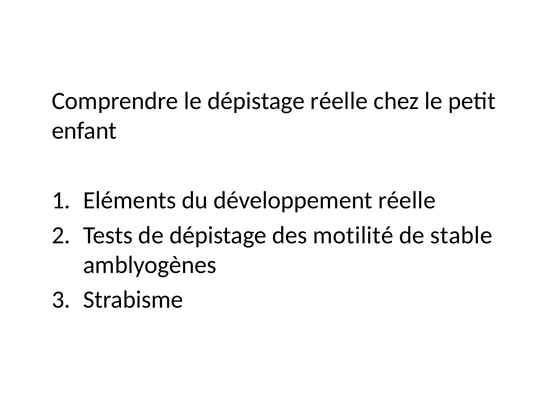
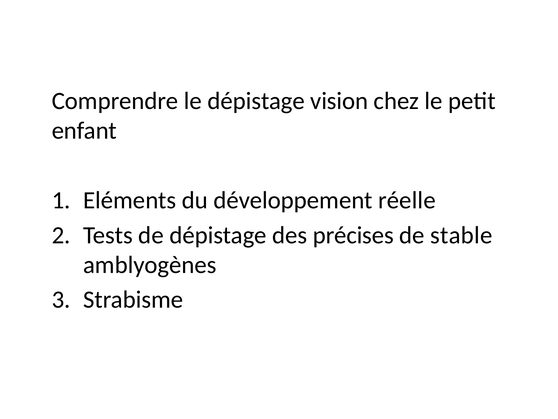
dépistage réelle: réelle -> vision (339, 101)
motilité: motilité -> précises (353, 235)
